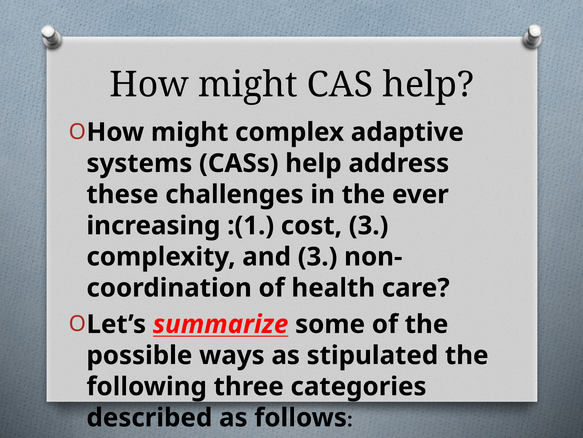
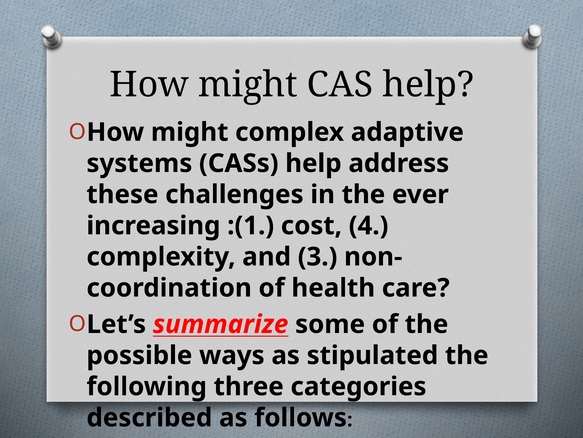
cost 3: 3 -> 4 (369, 225)
